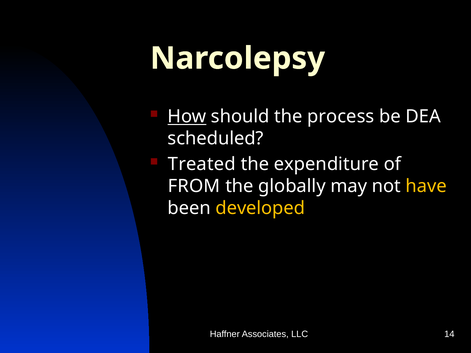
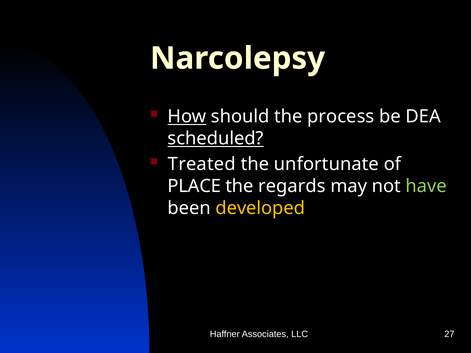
scheduled underline: none -> present (216, 139)
expenditure: expenditure -> unfortunate (326, 164)
FROM: FROM -> PLACE (194, 186)
globally: globally -> regards (292, 186)
have colour: yellow -> light green (426, 186)
14: 14 -> 27 (449, 334)
